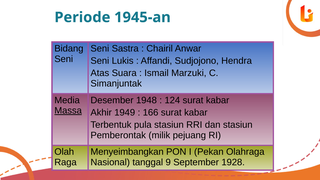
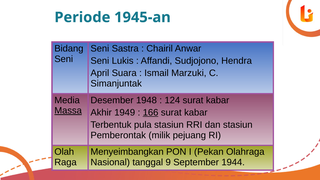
Atas: Atas -> April (100, 73)
166 underline: none -> present (151, 113)
1928: 1928 -> 1944 (233, 162)
